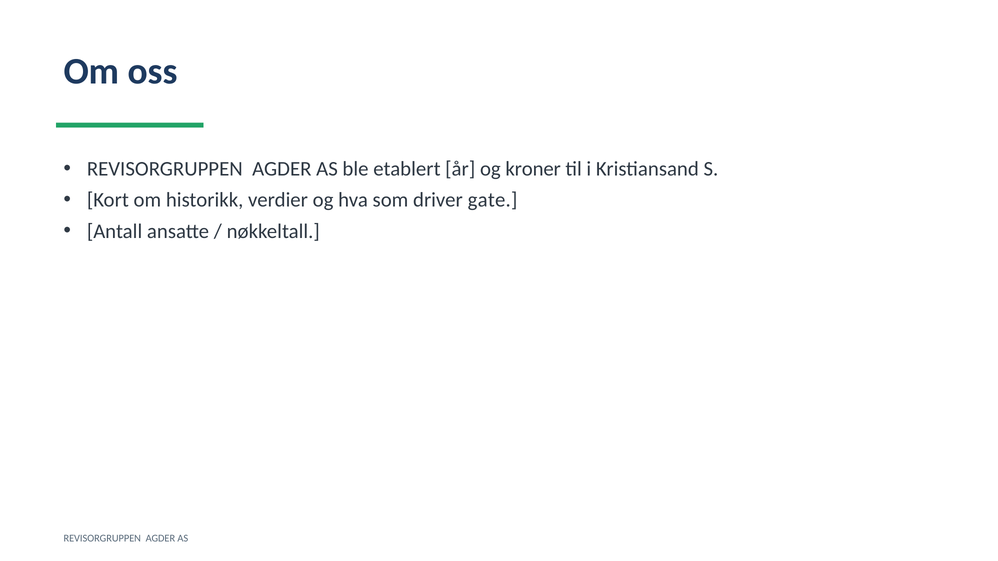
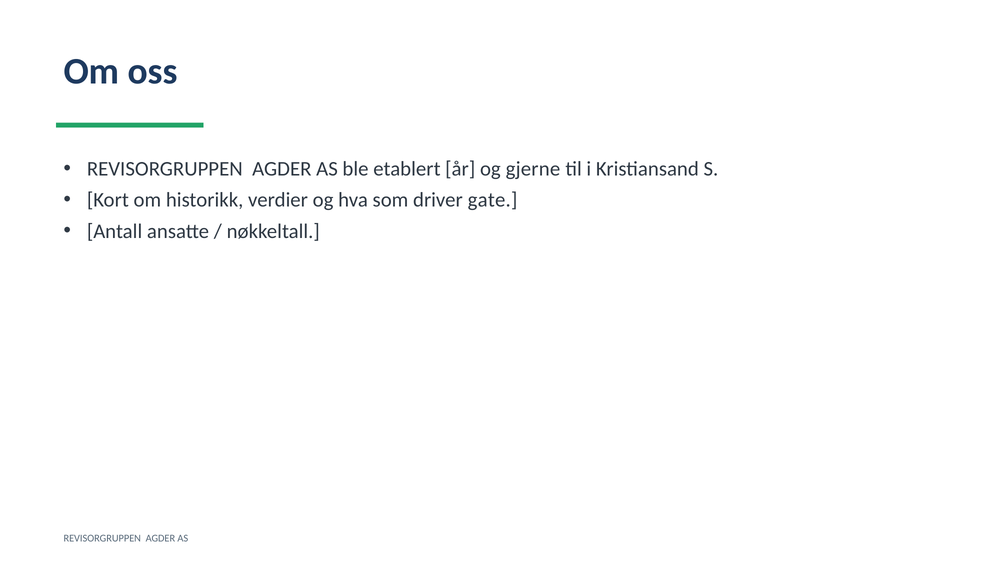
kroner: kroner -> gjerne (533, 169)
